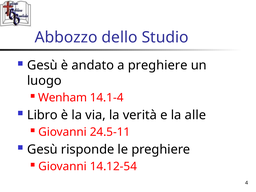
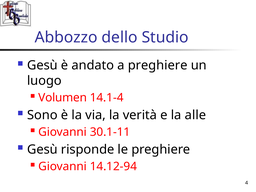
Wenham: Wenham -> Volumen (63, 98)
Libro: Libro -> Sono (42, 115)
24.5-11: 24.5-11 -> 30.1-11 (110, 132)
14.12-54: 14.12-54 -> 14.12-94 (113, 166)
